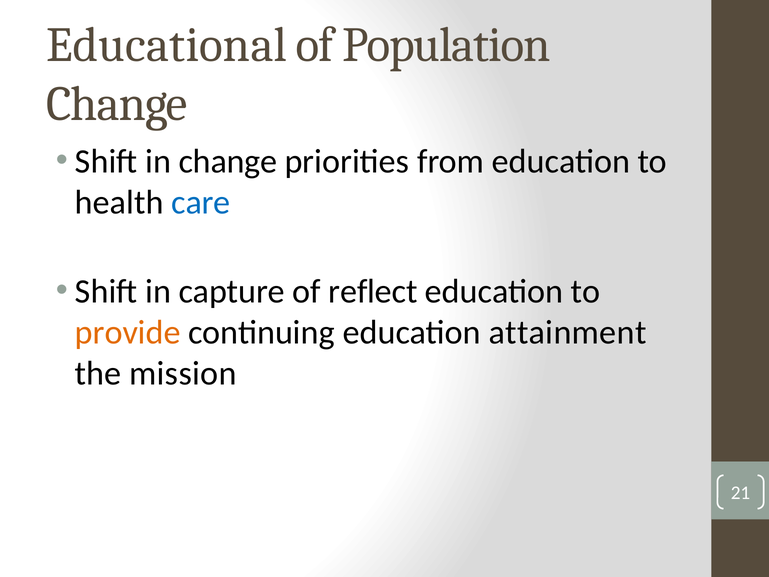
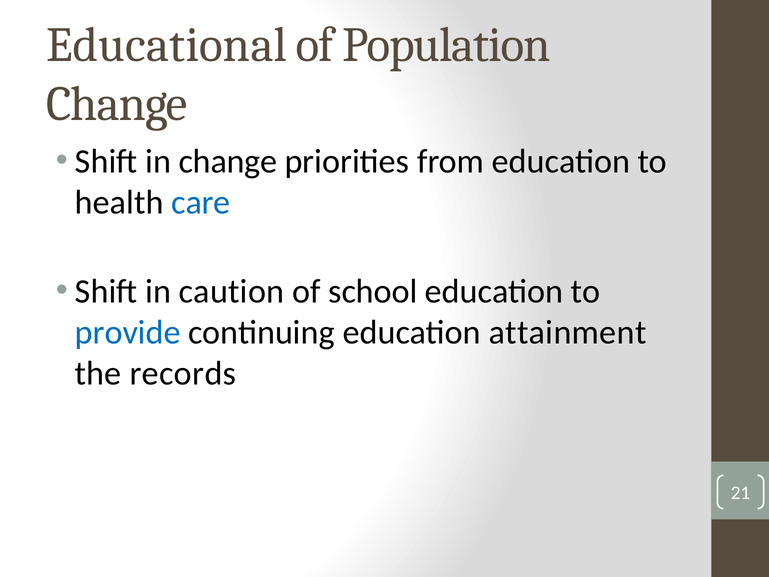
capture: capture -> caution (232, 291)
reflect: reflect -> school (373, 291)
provide colour: orange -> blue (128, 332)
mission: mission -> records (183, 373)
